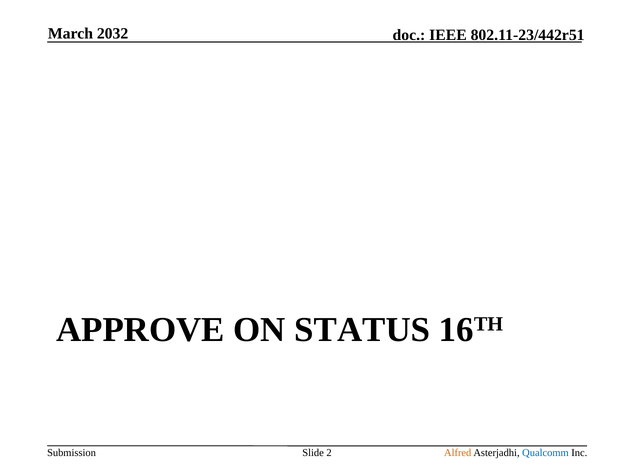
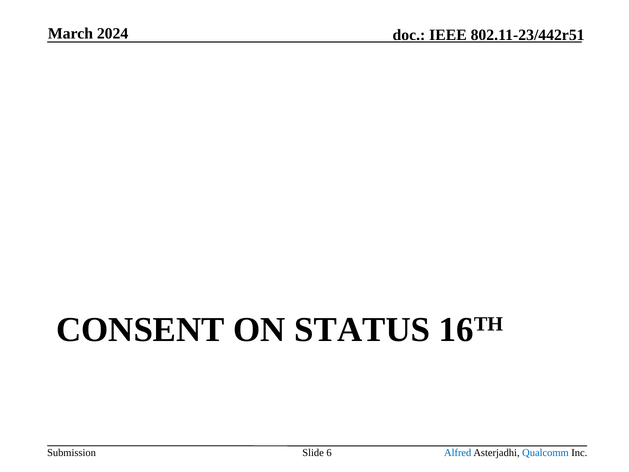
2032: 2032 -> 2024 (113, 33)
APPROVE: APPROVE -> CONSENT (140, 330)
2: 2 -> 6 (329, 452)
Alfred colour: orange -> blue (458, 452)
